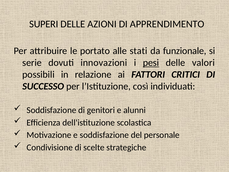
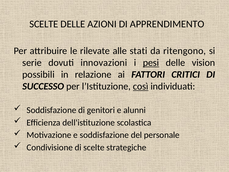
SUPERI: SUPERI -> SCELTE (44, 24)
portato: portato -> rilevate (95, 51)
funzionale: funzionale -> ritengono (185, 51)
valori: valori -> vision (204, 63)
così underline: none -> present (141, 86)
